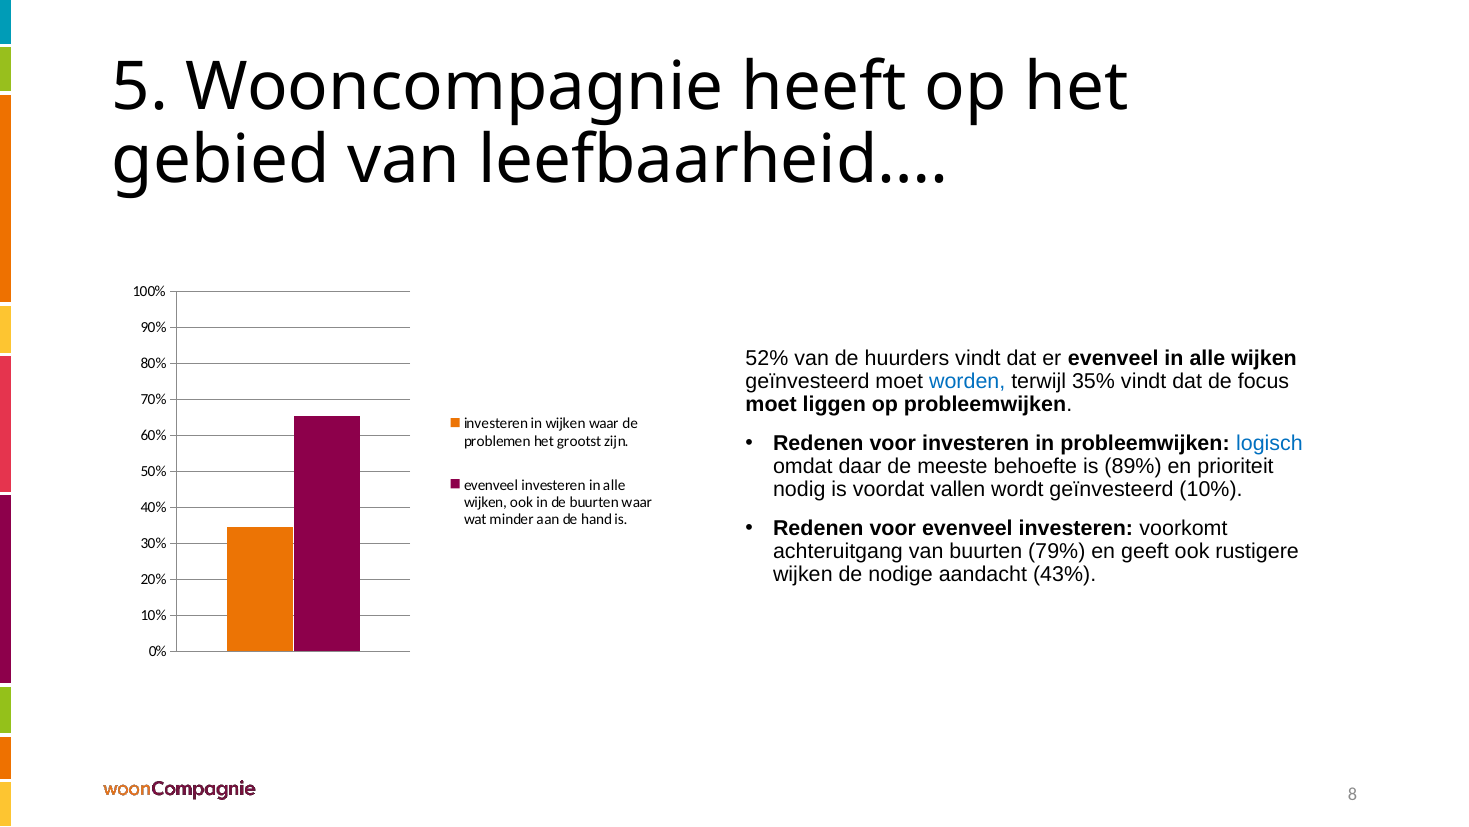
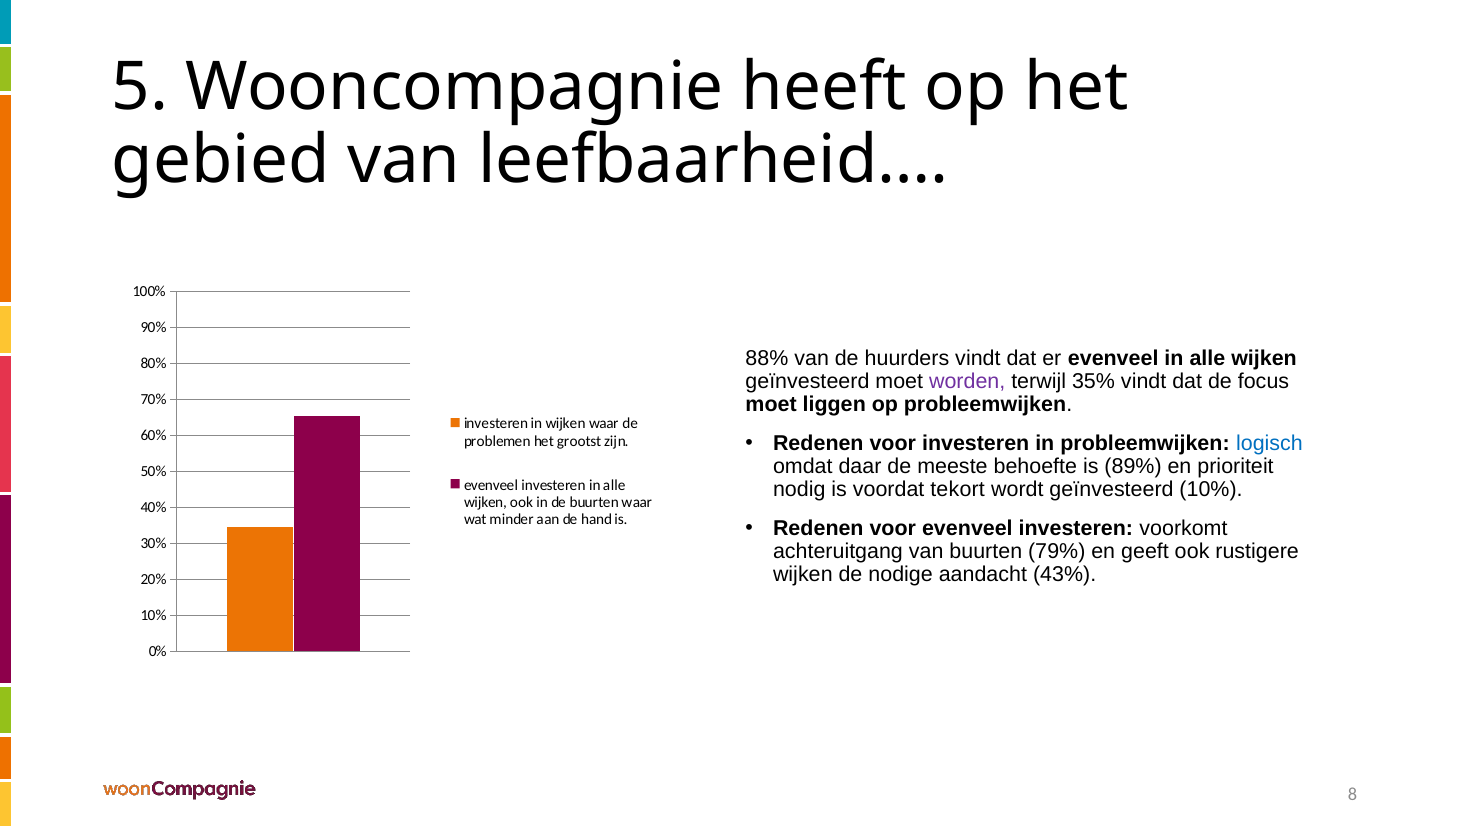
52%: 52% -> 88% (767, 358)
worden colour: blue -> purple (967, 381)
vallen: vallen -> tekort (958, 489)
